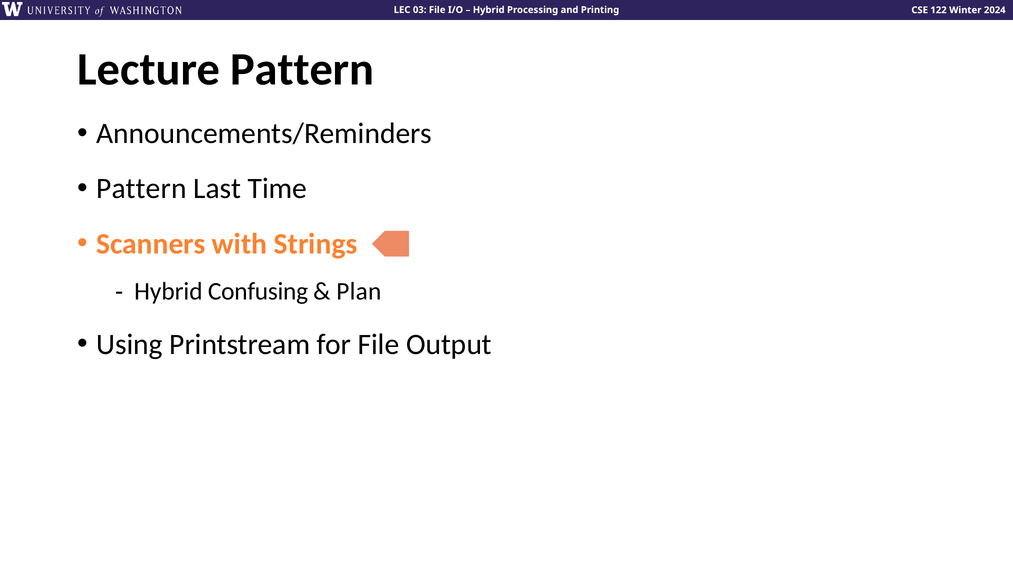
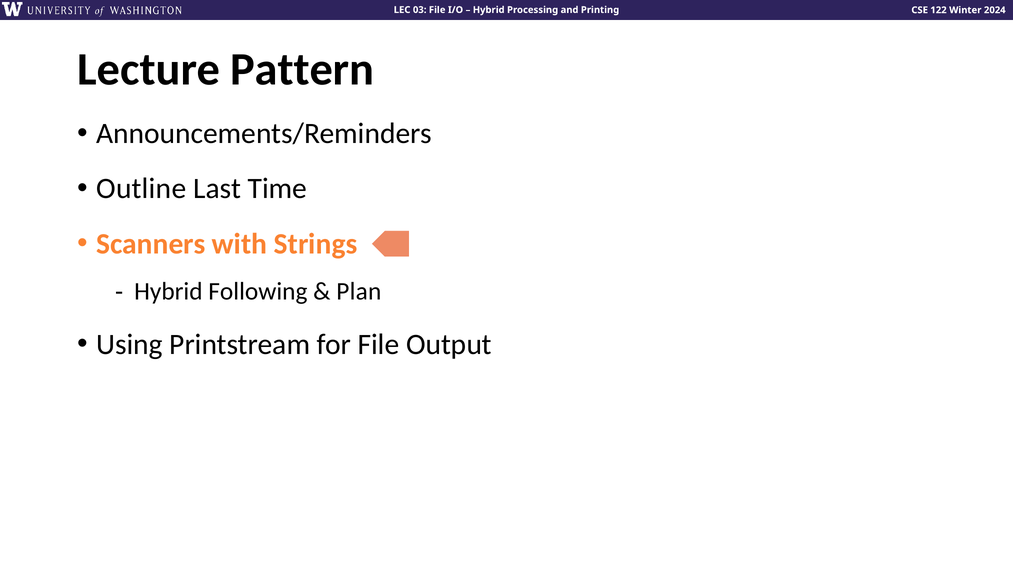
Pattern: Pattern -> Outline (141, 189)
Confusing: Confusing -> Following (258, 291)
